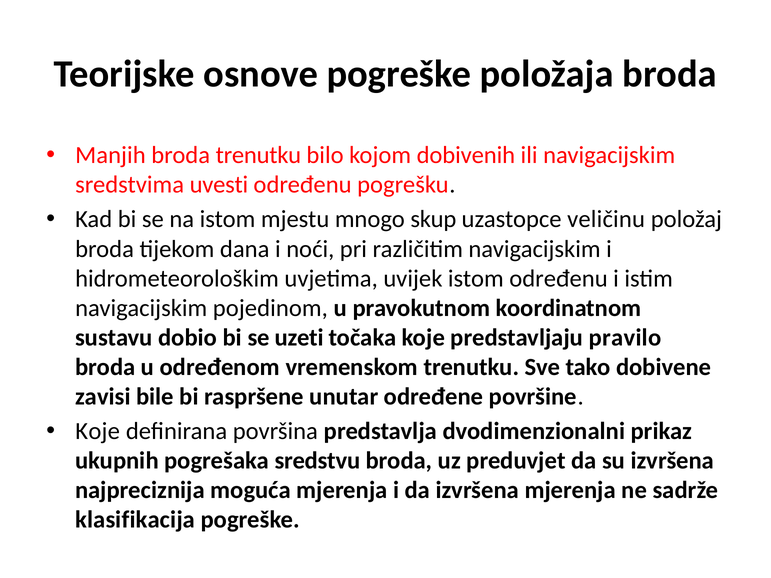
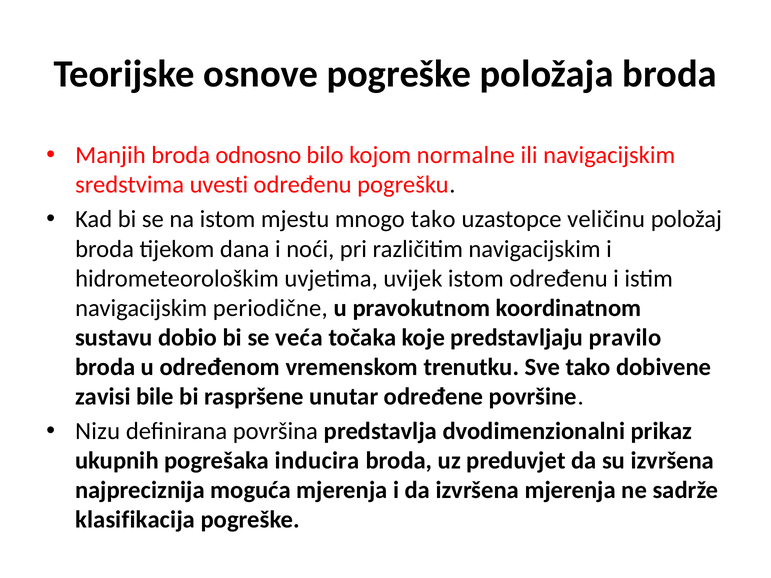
broda trenutku: trenutku -> odnosno (258, 155)
dobivenih: dobivenih -> normalne (466, 155)
mnogo skup: skup -> tako (433, 219)
pojedinom: pojedinom -> periodične (270, 308)
uzeti: uzeti -> veća (299, 338)
Koje: Koje -> Nizu (98, 431)
sredstvu: sredstvu -> inducira (317, 461)
